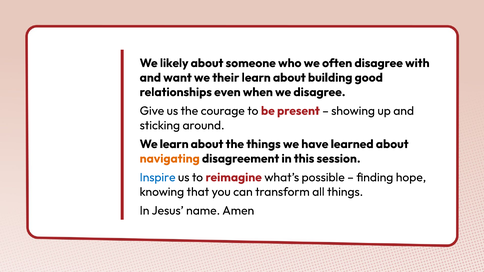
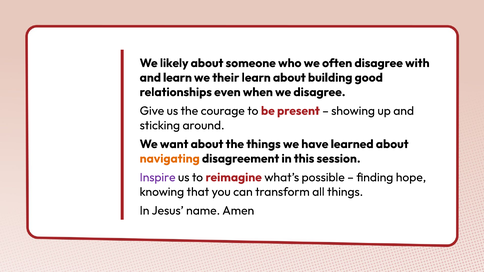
and want: want -> learn (178, 78)
We learn: learn -> want (174, 144)
Inspire colour: blue -> purple (158, 177)
